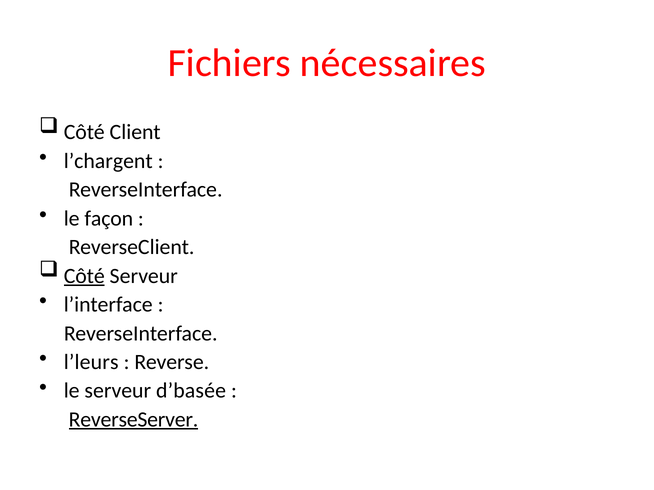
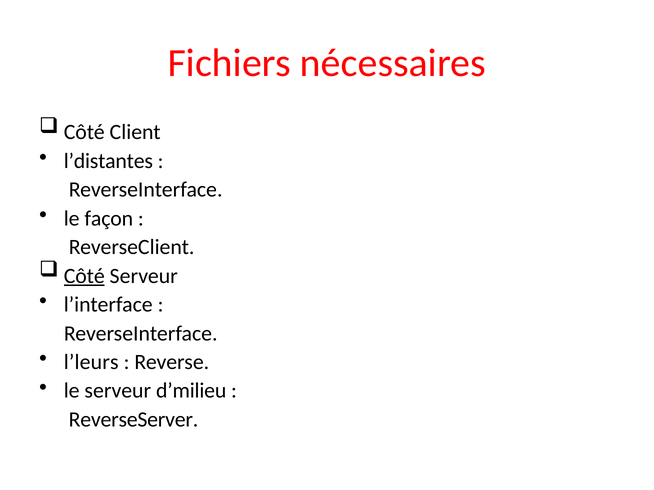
l’chargent: l’chargent -> l’distantes (108, 161)
d’basée: d’basée -> d’milieu (191, 391)
ReverseServer underline: present -> none (134, 420)
